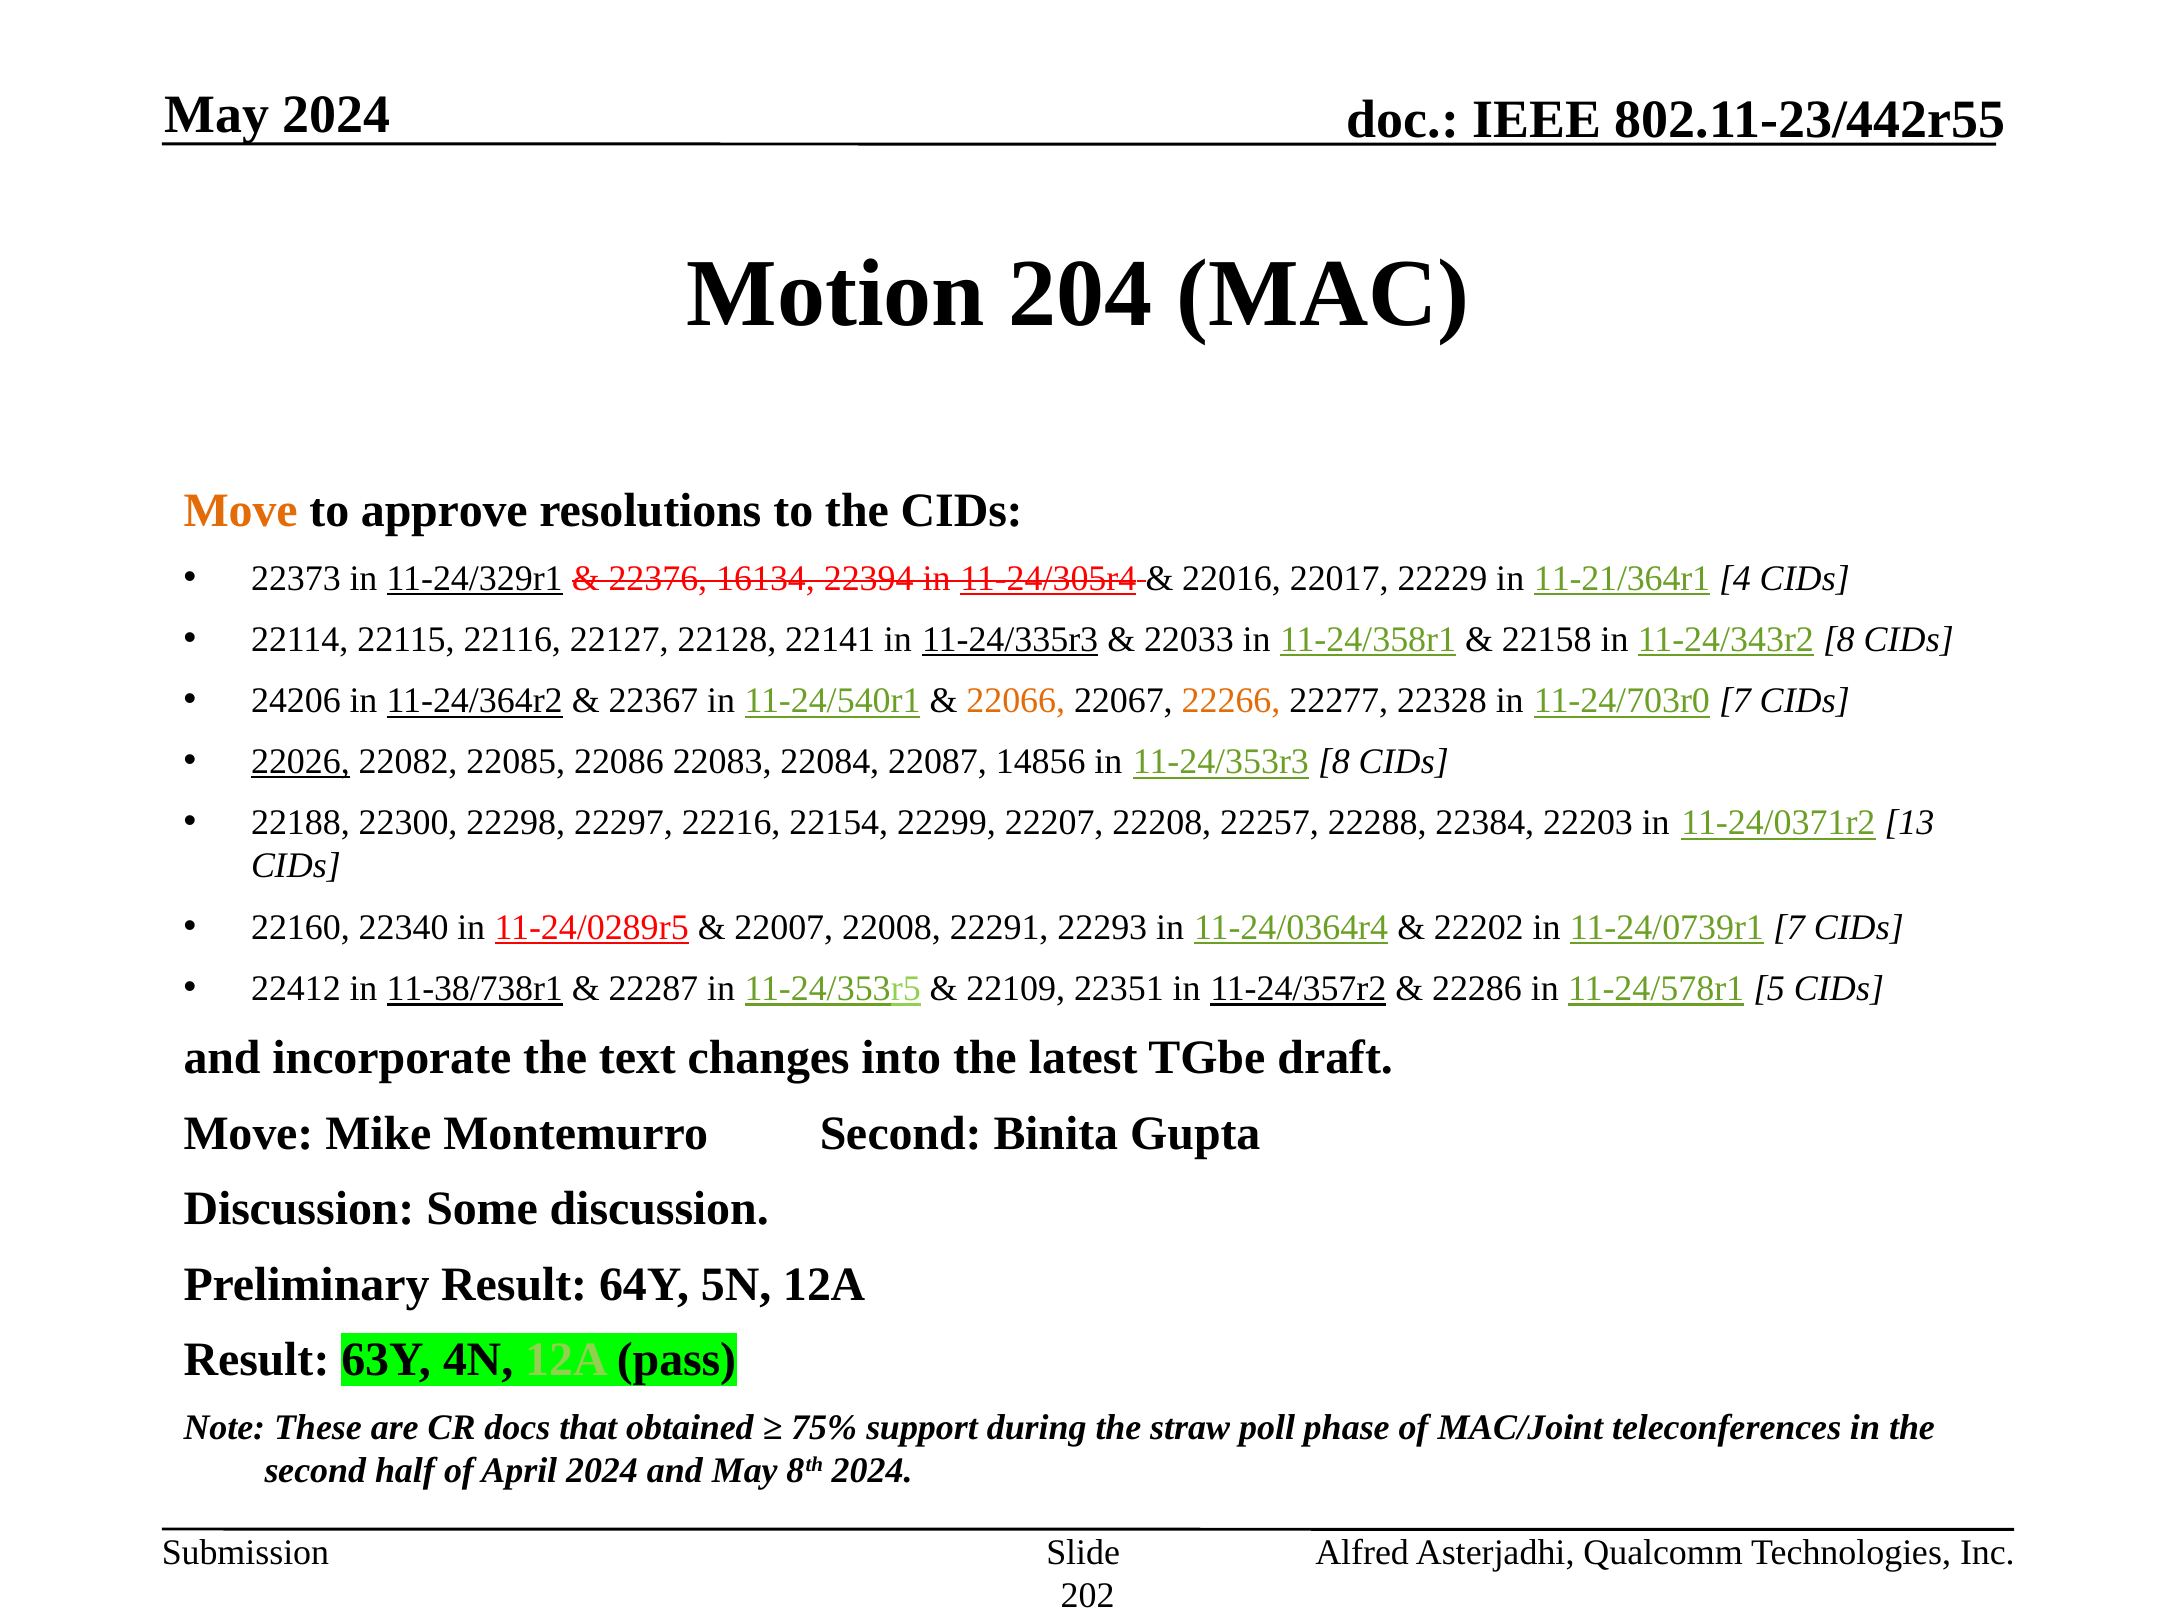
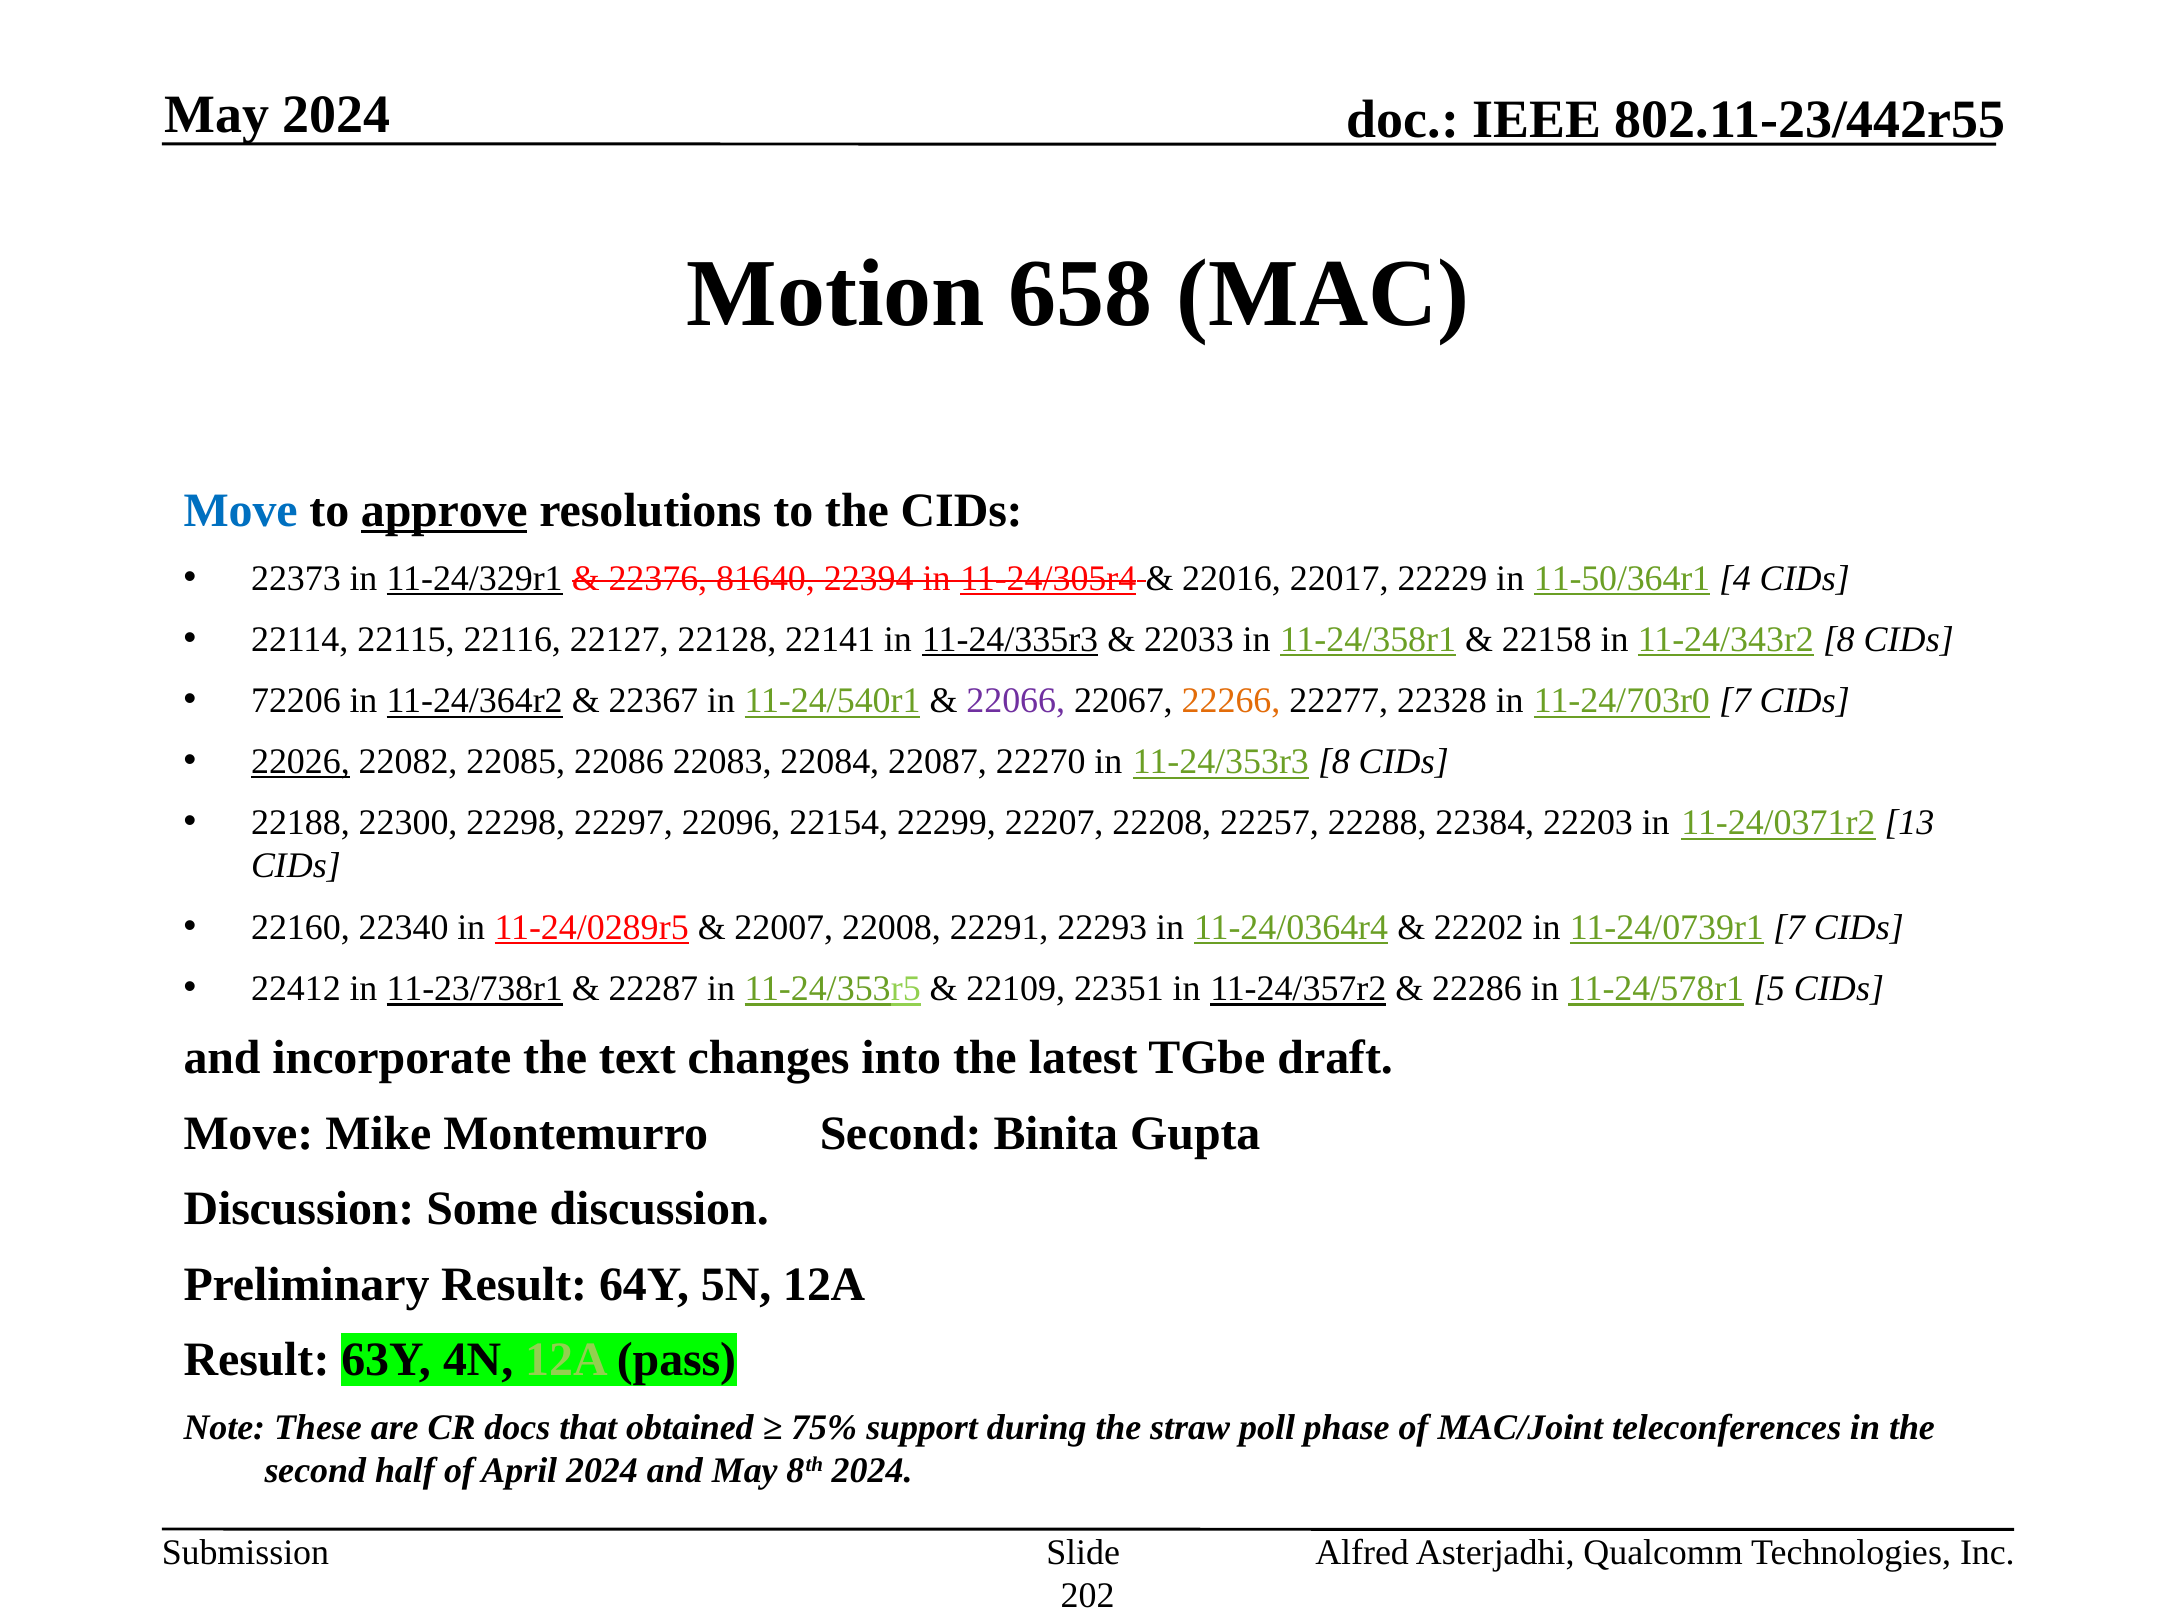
204: 204 -> 658 (1081, 294)
Move colour: orange -> blue (241, 511)
approve underline: none -> present (444, 511)
16134: 16134 -> 81640 (766, 578)
11-21/364r1: 11-21/364r1 -> 11-50/364r1 (1622, 578)
24206: 24206 -> 72206 (296, 700)
22066 colour: orange -> purple (1016, 700)
14856: 14856 -> 22270 (1041, 762)
22216: 22216 -> 22096 (731, 823)
11-38/738r1: 11-38/738r1 -> 11-23/738r1 (475, 988)
